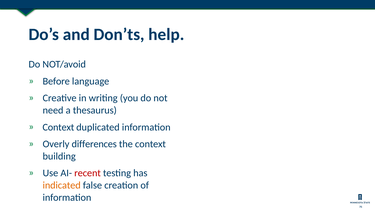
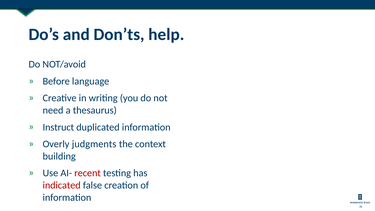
Context: Context -> Instruct (58, 127)
differences: differences -> judgments (94, 144)
indicated colour: orange -> red (62, 185)
